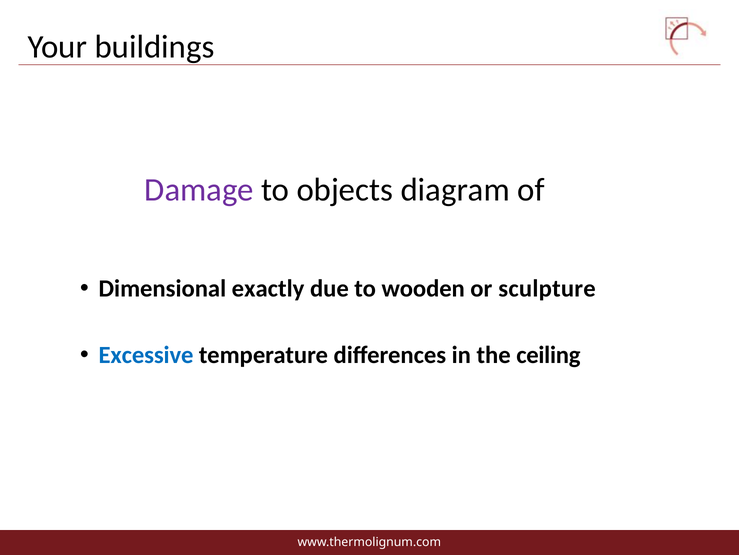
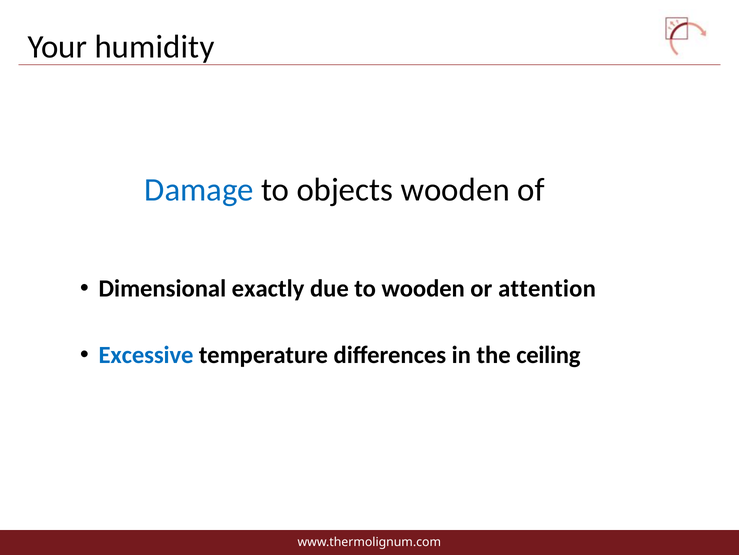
buildings: buildings -> humidity (154, 47)
Damage colour: purple -> blue (199, 190)
objects diagram: diagram -> wooden (455, 190)
sculpture: sculpture -> attention (547, 288)
